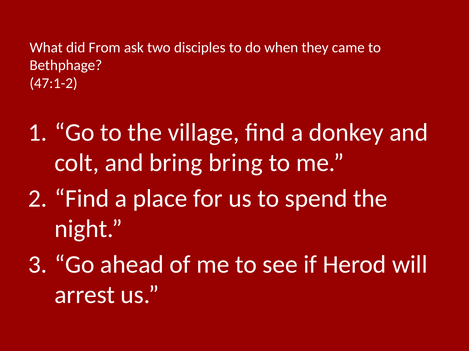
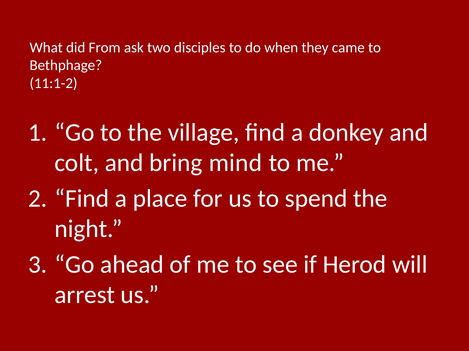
47:1-2: 47:1-2 -> 11:1-2 (54, 83)
bring bring: bring -> mind (235, 163)
